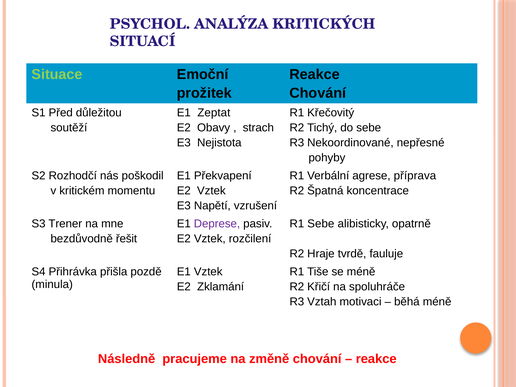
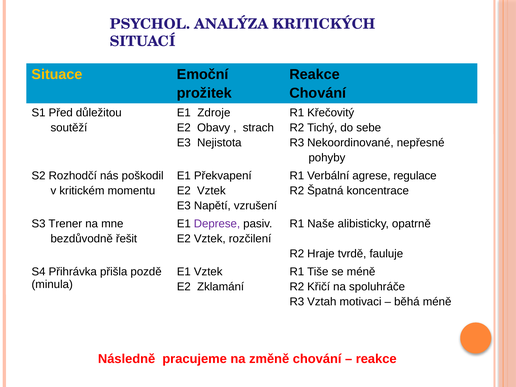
Situace colour: light green -> yellow (57, 74)
Zeptat: Zeptat -> Zdroje (214, 113)
příprava: příprava -> regulace (415, 176)
R1 Sebe: Sebe -> Naše (321, 224)
